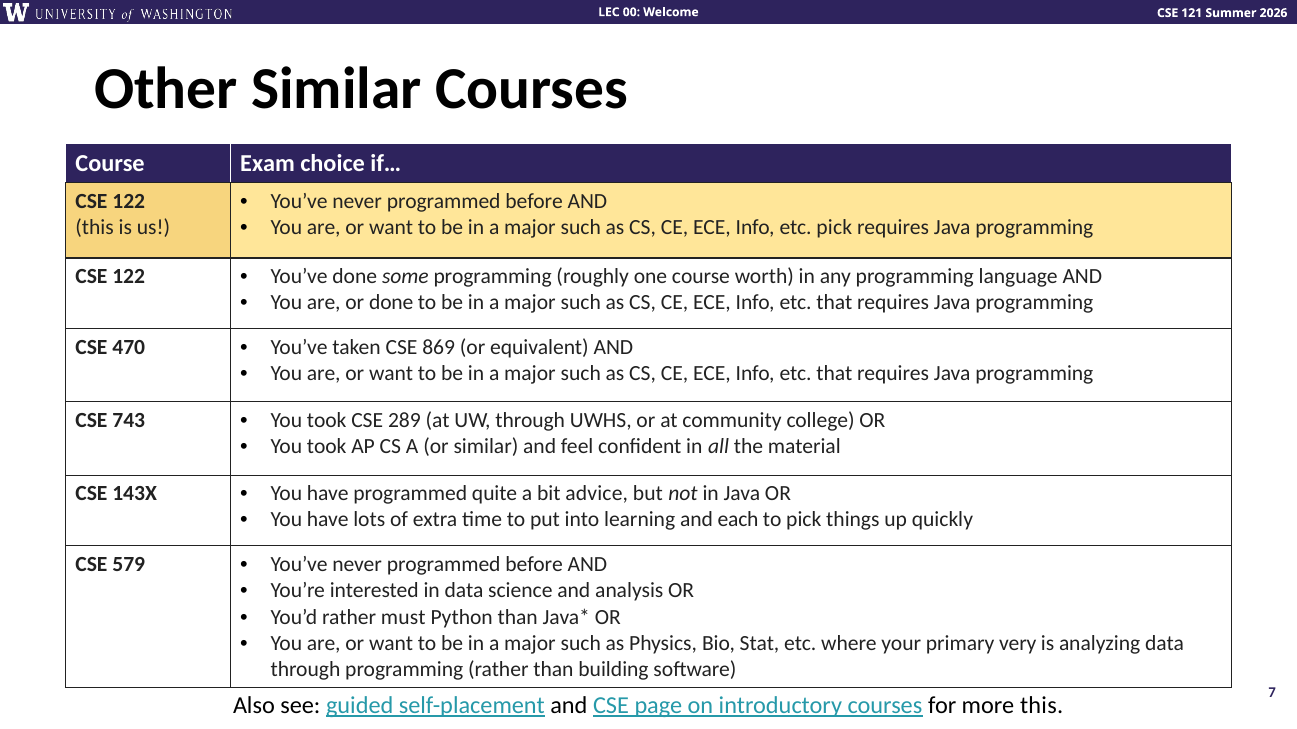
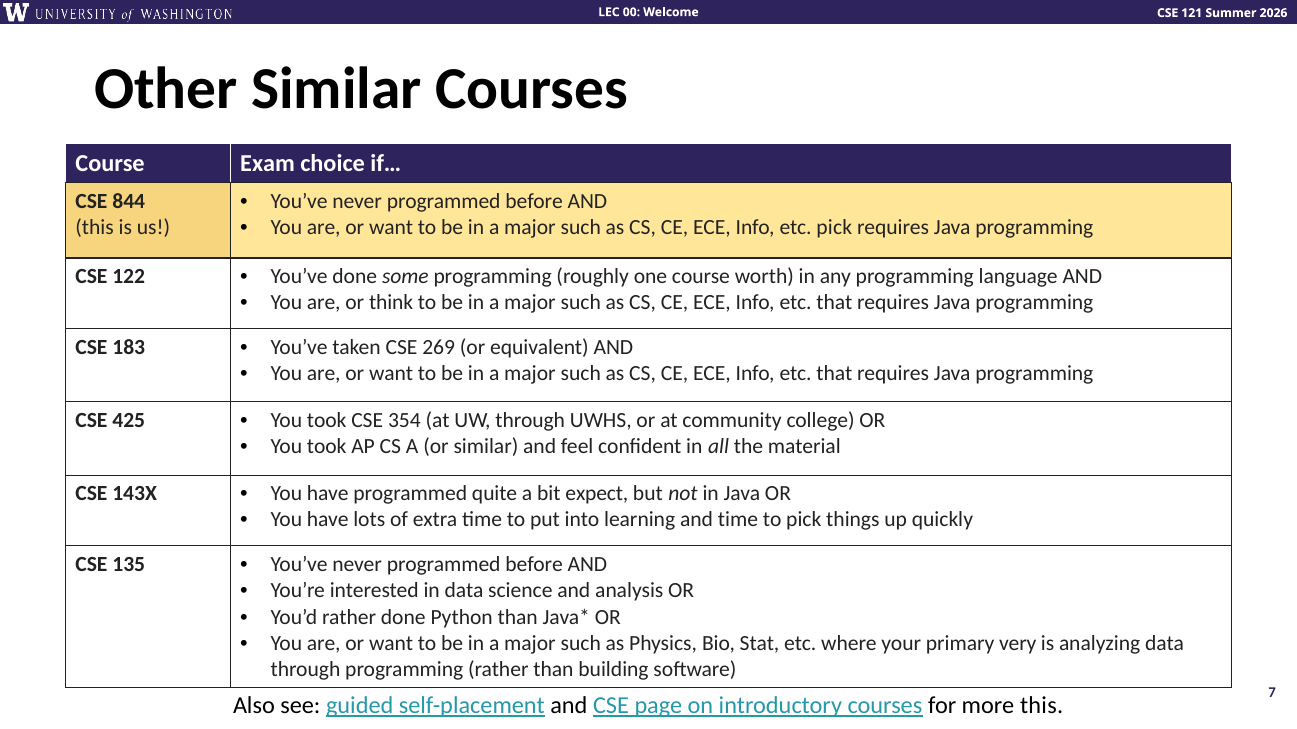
122: 122 -> 844 (129, 201)
or done: done -> think (391, 303)
470: 470 -> 183 (129, 347)
869: 869 -> 269 (439, 347)
743: 743 -> 425 (129, 421)
289: 289 -> 354 (404, 421)
advice: advice -> expect (597, 494)
and each: each -> time (738, 520)
579: 579 -> 135 (129, 565)
rather must: must -> done (403, 617)
